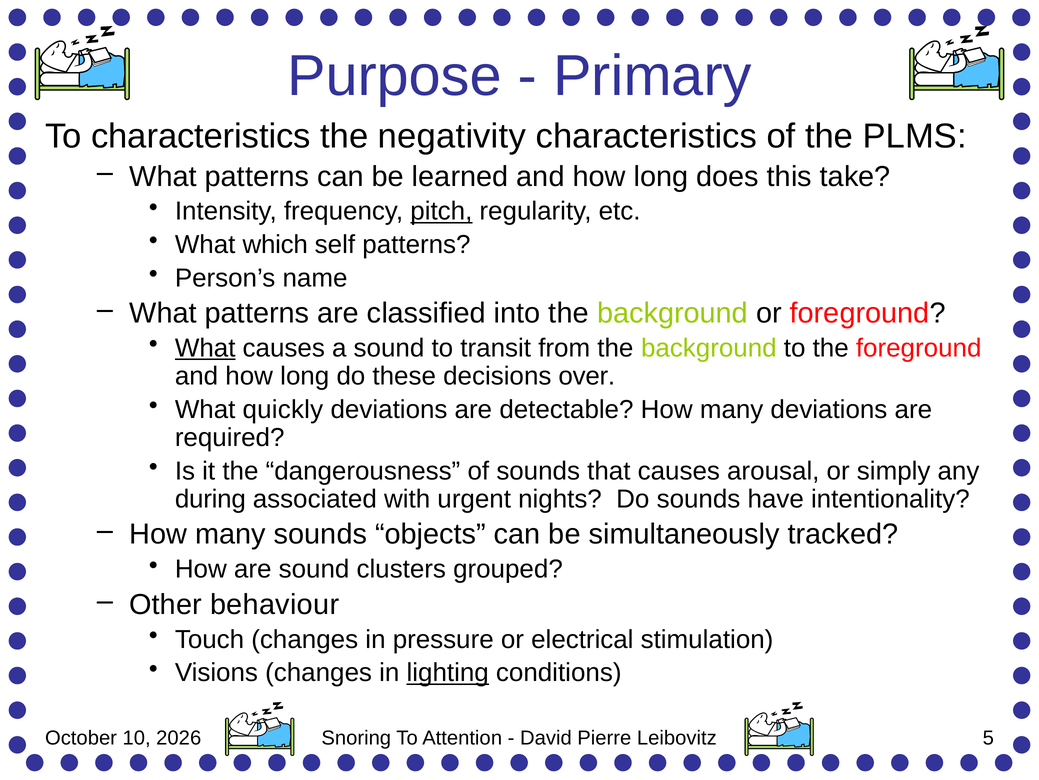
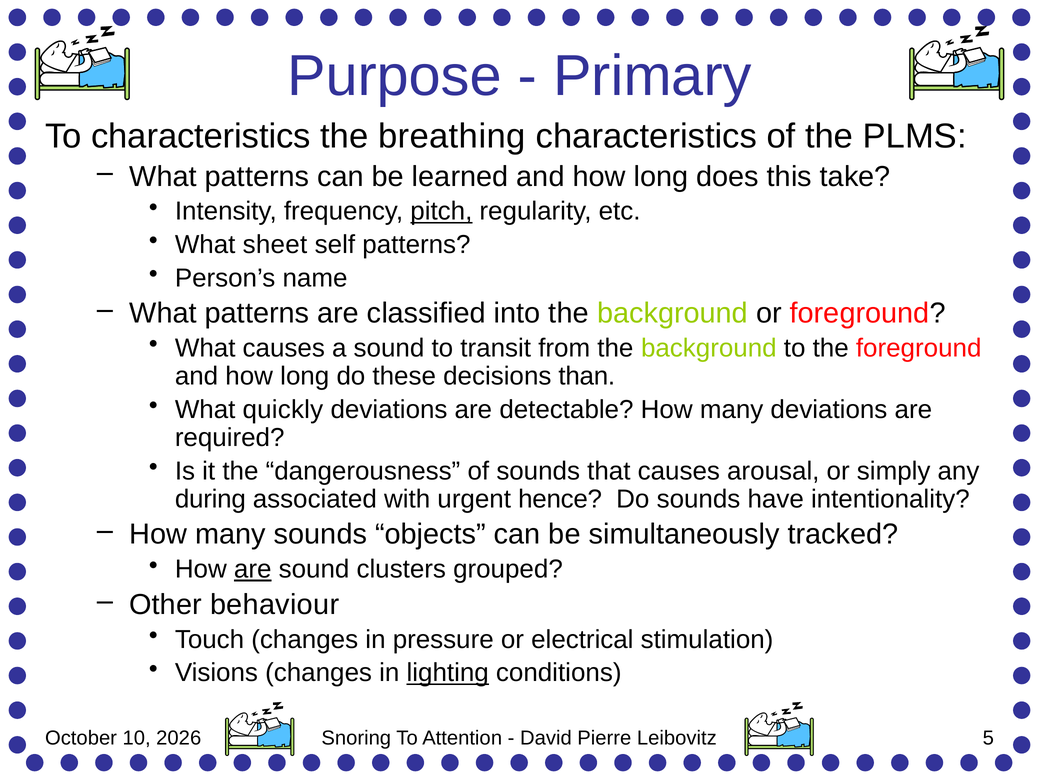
negativity: negativity -> breathing (452, 136)
which: which -> sheet (275, 244)
What underline: present -> none (205, 348)
over: over -> than (587, 376)
nights: nights -> hence (560, 499)
are underline: none -> present (253, 569)
